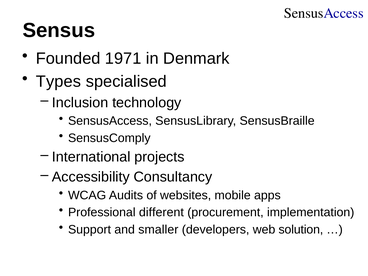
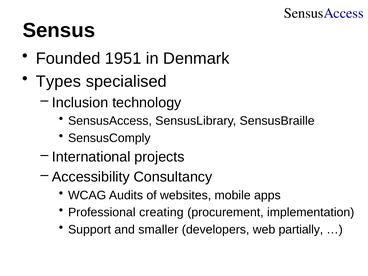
1971: 1971 -> 1951 (123, 58)
different: different -> creating (161, 212)
solution: solution -> partially (301, 230)
